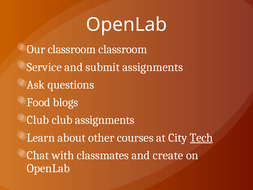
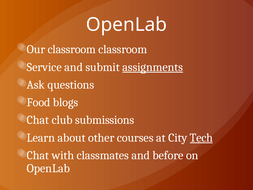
assignments underline: none -> present (153, 67)
Club: Club -> Chat (38, 120)
club assignments: assignments -> submissions (105, 120)
create: create -> before (168, 155)
